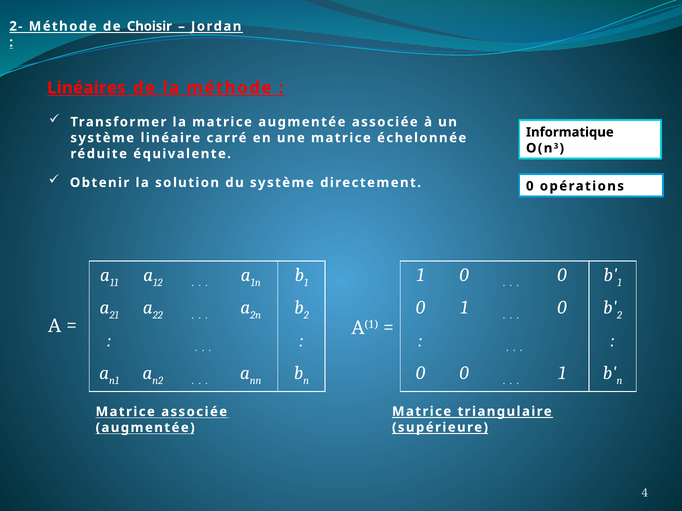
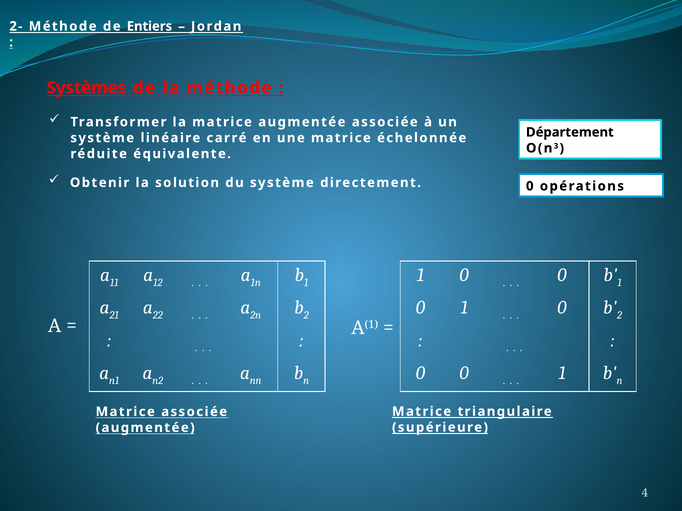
Choisir: Choisir -> Entiers (149, 26)
Linéaires: Linéaires -> Systèmes (86, 88)
Informatique: Informatique -> Département (570, 132)
